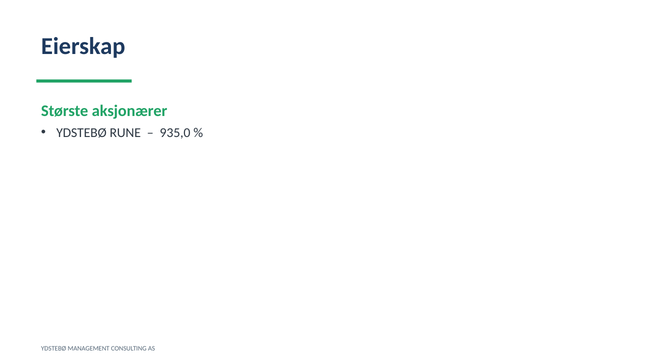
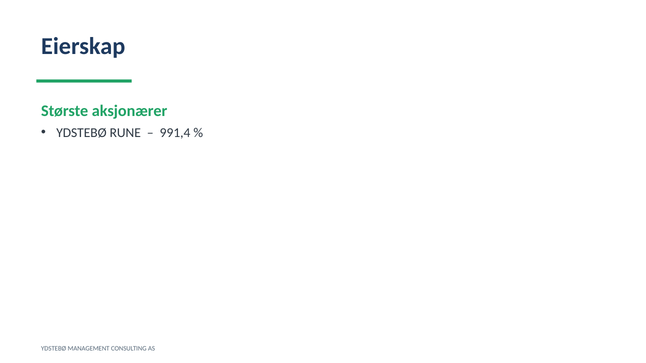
935,0: 935,0 -> 991,4 (175, 133)
